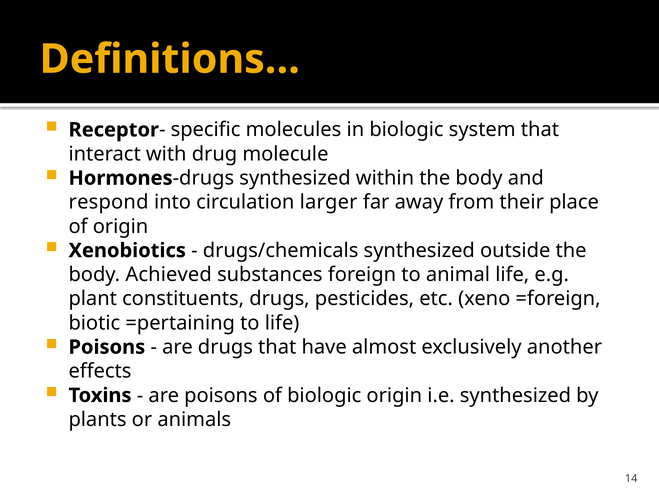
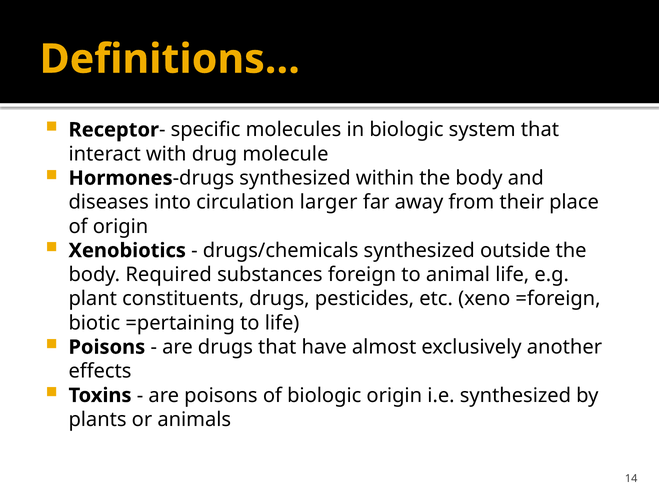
respond: respond -> diseases (109, 202)
Achieved: Achieved -> Required (169, 275)
